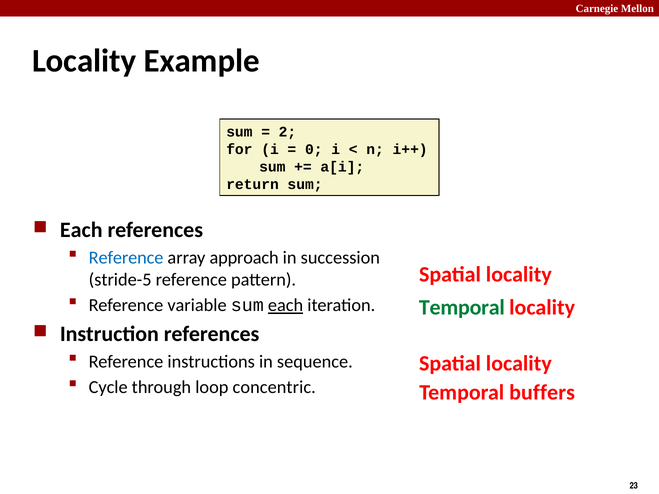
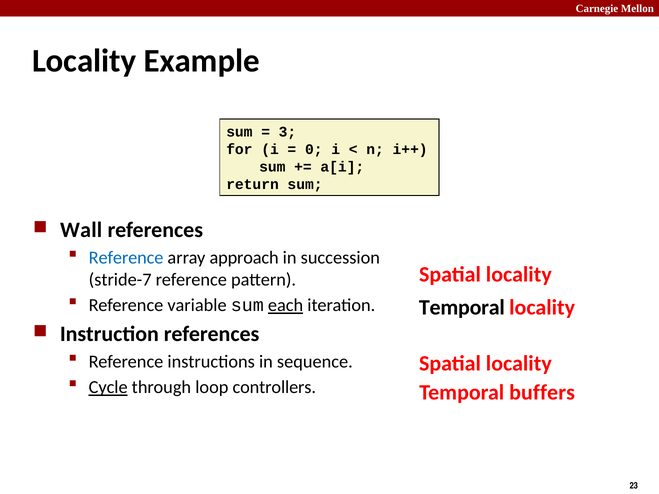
2: 2 -> 3 (287, 132)
Each: Each -> Wall (81, 230)
stride-5: stride-5 -> stride-7 (120, 280)
Temporal colour: green -> black (462, 308)
Cycle underline: none -> present (108, 388)
concentric: concentric -> controllers (274, 388)
